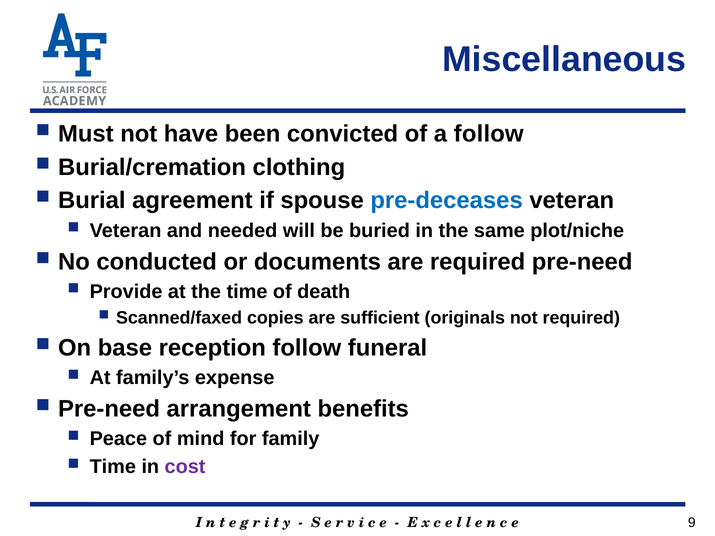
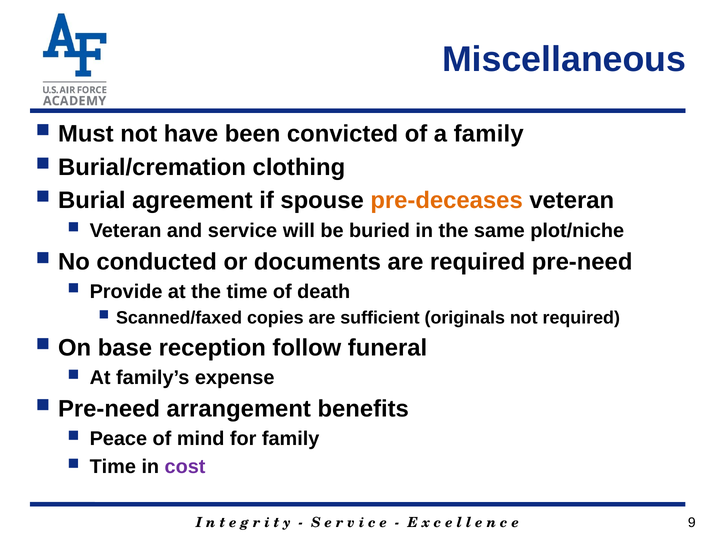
a follow: follow -> family (489, 134)
pre-deceases colour: blue -> orange (447, 201)
needed: needed -> service (242, 231)
